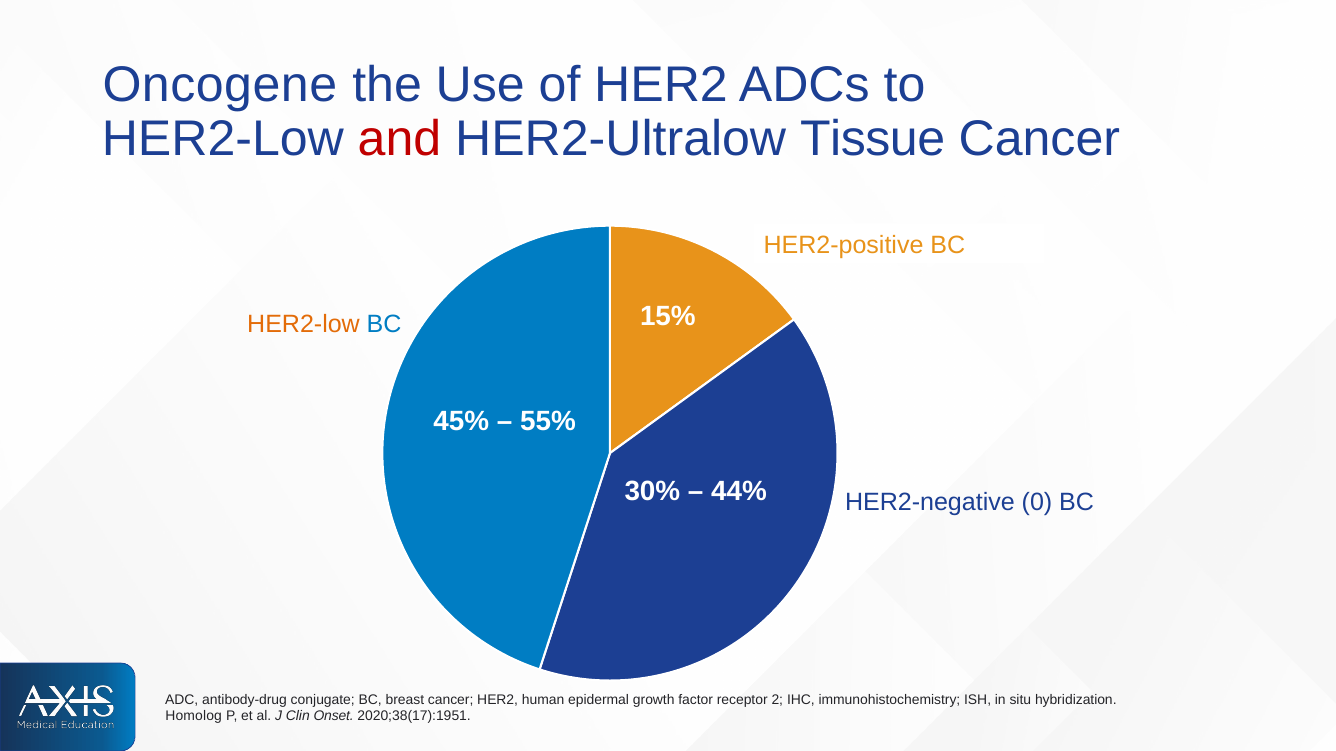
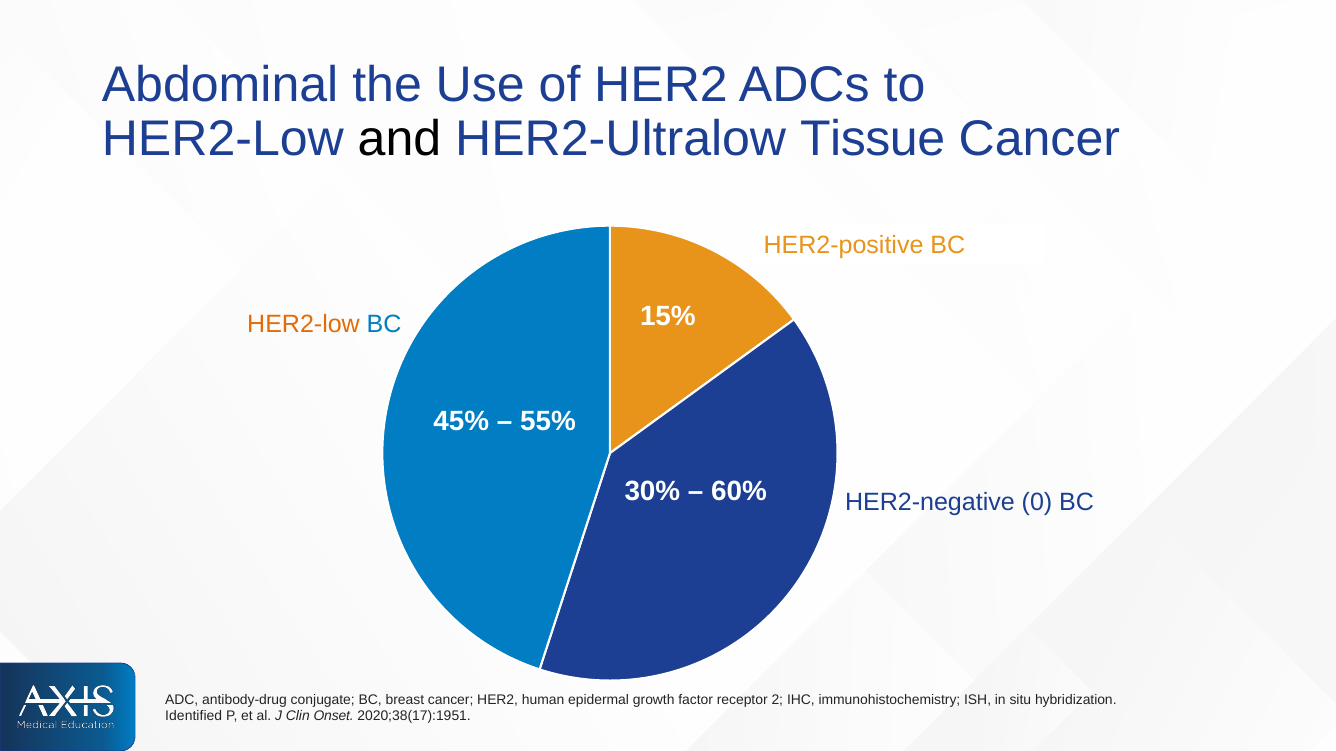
Oncogene: Oncogene -> Abdominal (220, 85)
and colour: red -> black (399, 139)
44%: 44% -> 60% (739, 491)
Homolog: Homolog -> Identified (194, 717)
